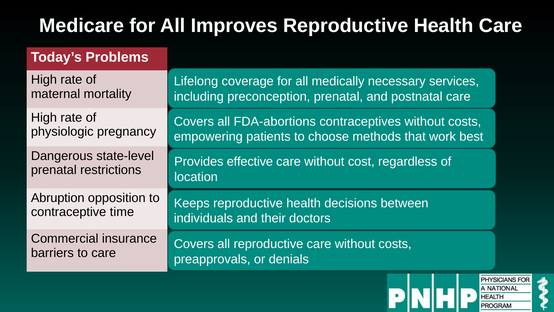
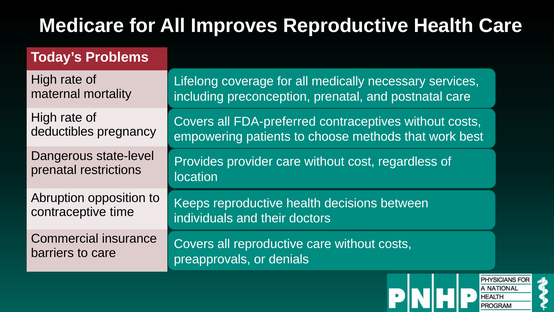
FDA-abortions: FDA-abortions -> FDA-preferred (275, 121)
physiologic: physiologic -> deductibles (62, 132)
effective: effective -> provider (250, 162)
